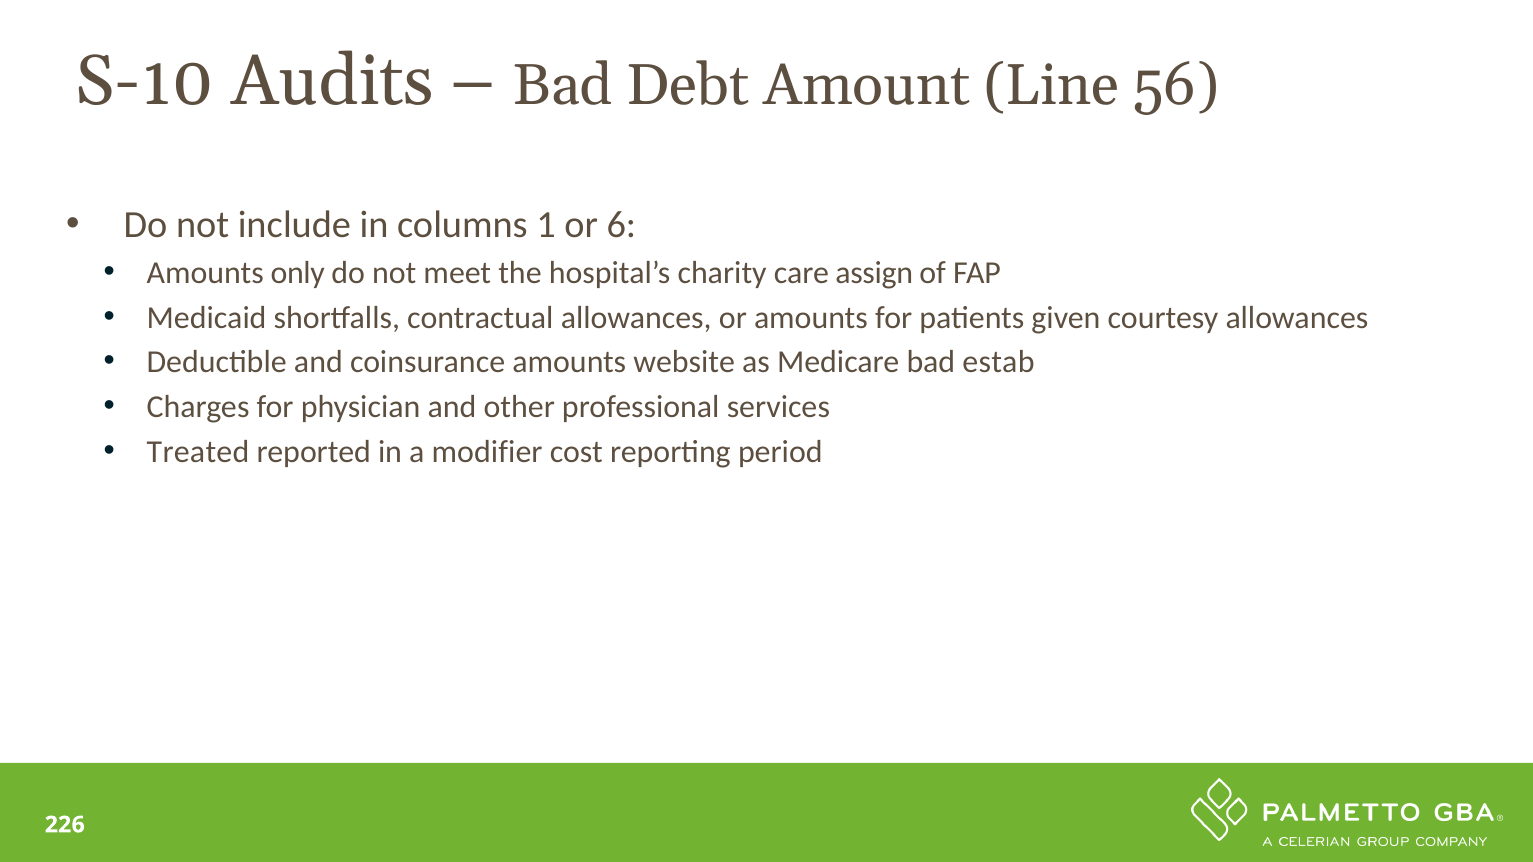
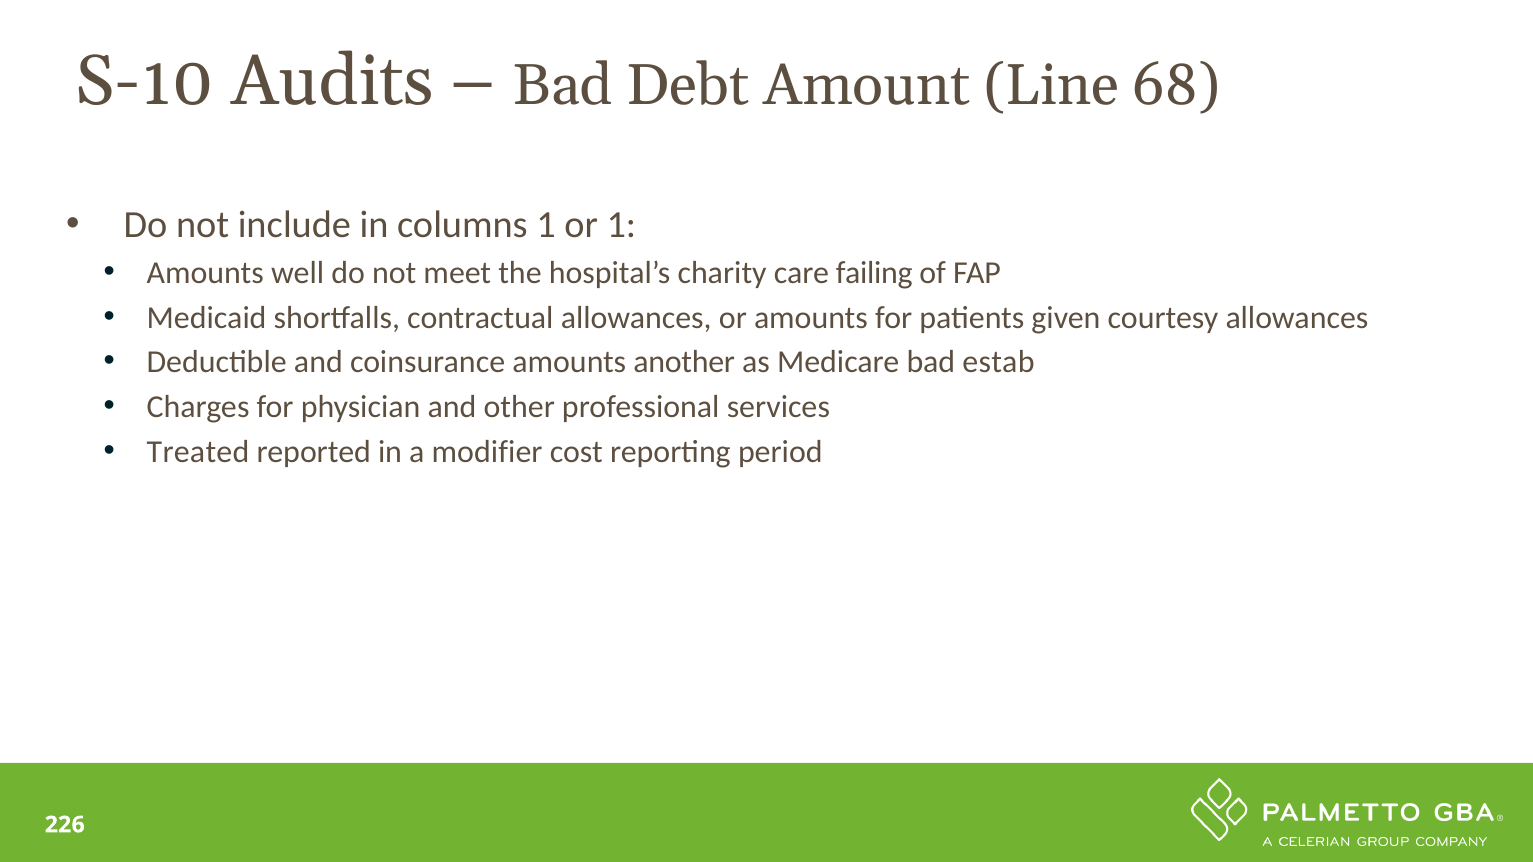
56: 56 -> 68 (1176, 85)
or 6: 6 -> 1 (621, 225)
only: only -> well (298, 273)
assign: assign -> failing (874, 273)
website: website -> another (684, 362)
